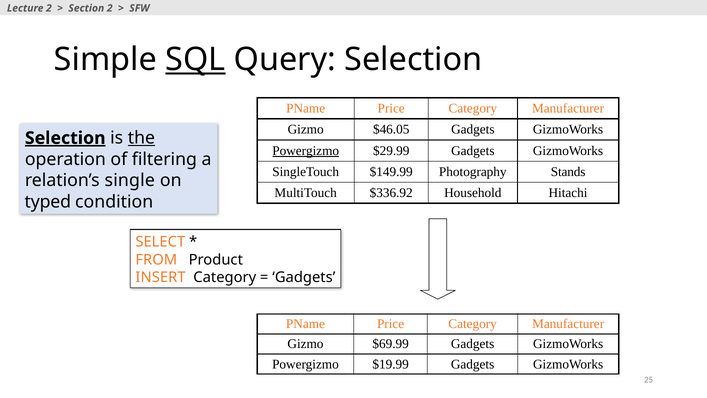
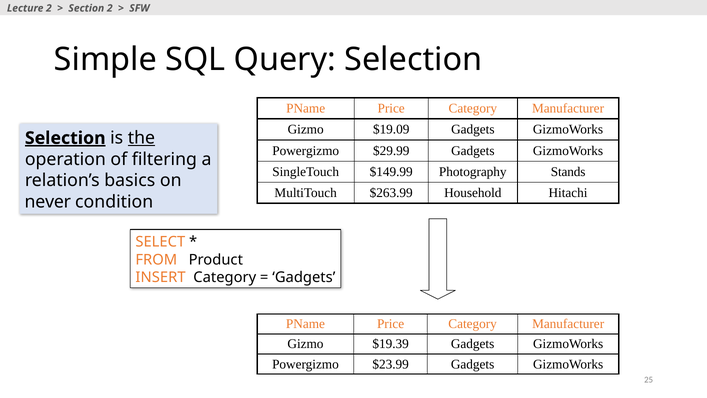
SQL underline: present -> none (195, 59)
$46.05: $46.05 -> $19.09 (391, 130)
Powergizmo underline: present -> none (306, 151)
single: single -> basics (130, 180)
$336.92: $336.92 -> $263.99 (391, 193)
typed: typed -> never (48, 202)
$69.99: $69.99 -> $19.39 (391, 344)
$19.99: $19.99 -> $23.99 (391, 364)
